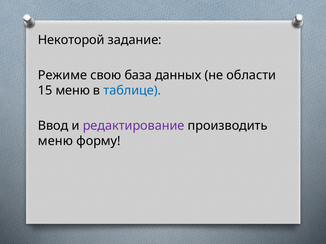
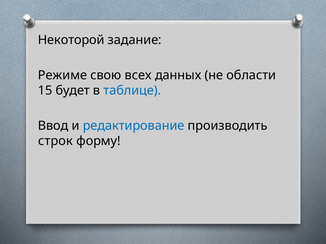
база: база -> всех (138, 75)
15 меню: меню -> будет (73, 91)
редактирование colour: purple -> blue (134, 126)
меню: меню -> строк (55, 141)
